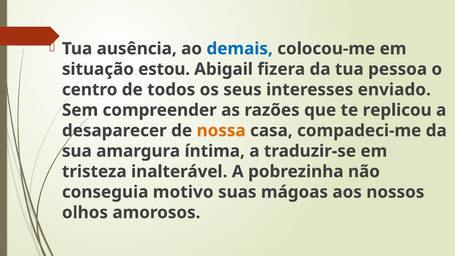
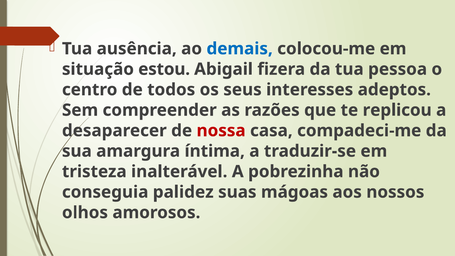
enviado: enviado -> adeptos (394, 90)
nossa colour: orange -> red (221, 131)
motivo: motivo -> palidez (183, 192)
